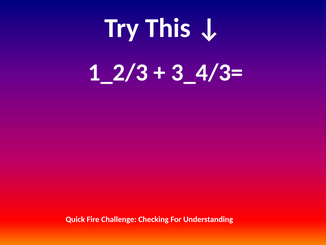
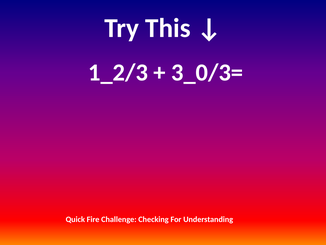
3_4/3=: 3_4/3= -> 3_0/3= (207, 72)
